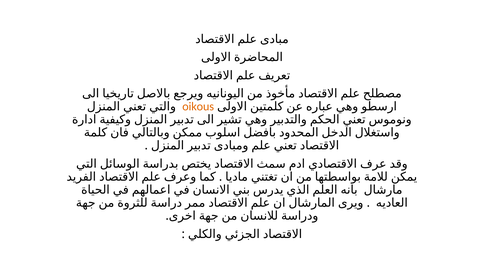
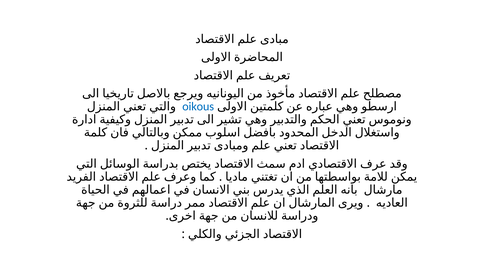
oikous colour: orange -> blue (198, 107)
